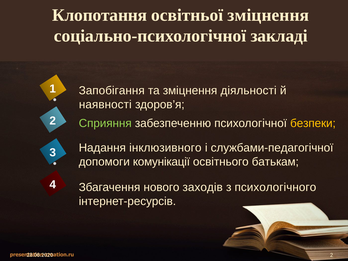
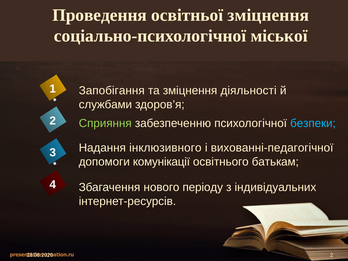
Клопотання: Клопотання -> Проведення (100, 15)
закладі: закладі -> міської (279, 36)
наявності: наявності -> службами (105, 104)
безпеки colour: yellow -> light blue (313, 123)
службами-педагогічної: службами-педагогічної -> вихованні-педагогічної (272, 148)
заходів: заходів -> періоду (203, 187)
психологічного: психологічного -> індивідуальних (275, 187)
